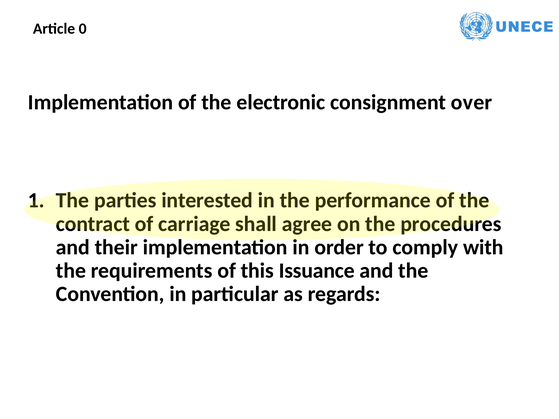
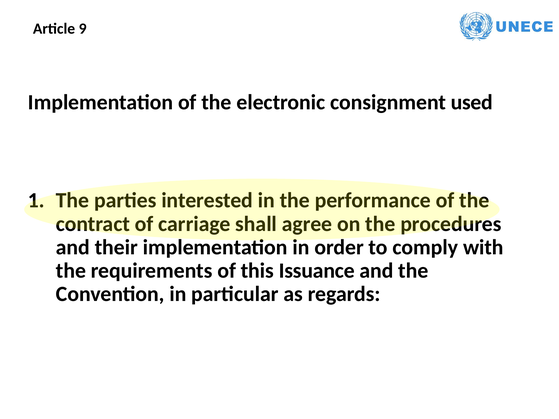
0: 0 -> 9 (83, 29)
over: over -> used (472, 102)
